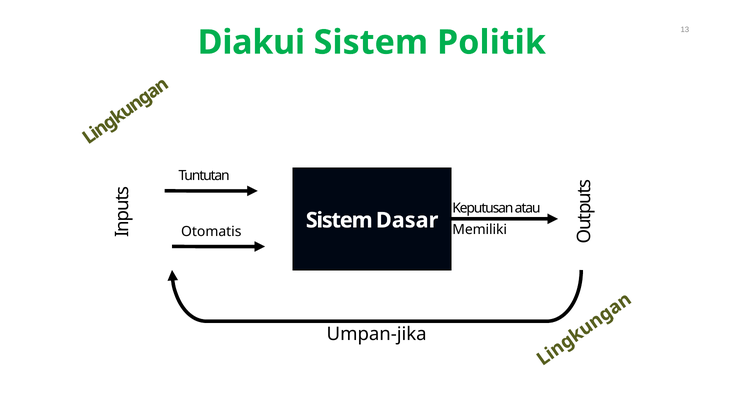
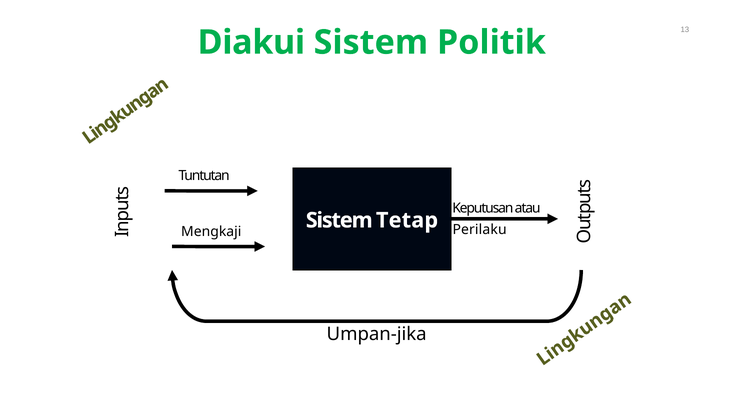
Dasar: Dasar -> Tetap (407, 220)
Memiliki: Memiliki -> Perilaku (480, 229)
Otomatis: Otomatis -> Mengkaji (211, 231)
